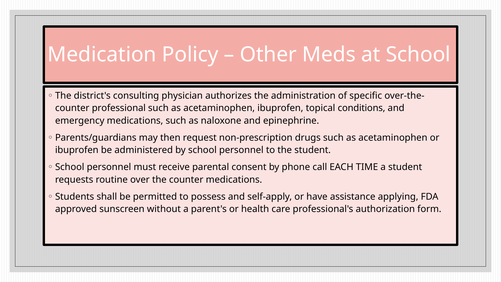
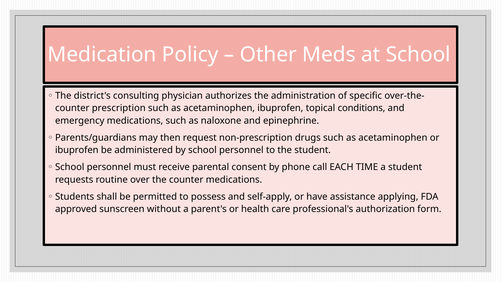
professional: professional -> prescription (119, 108)
